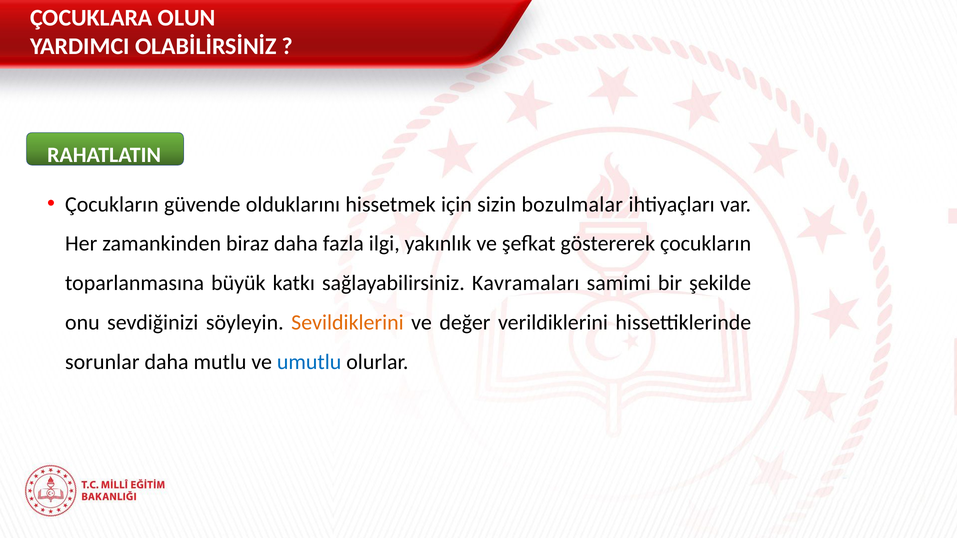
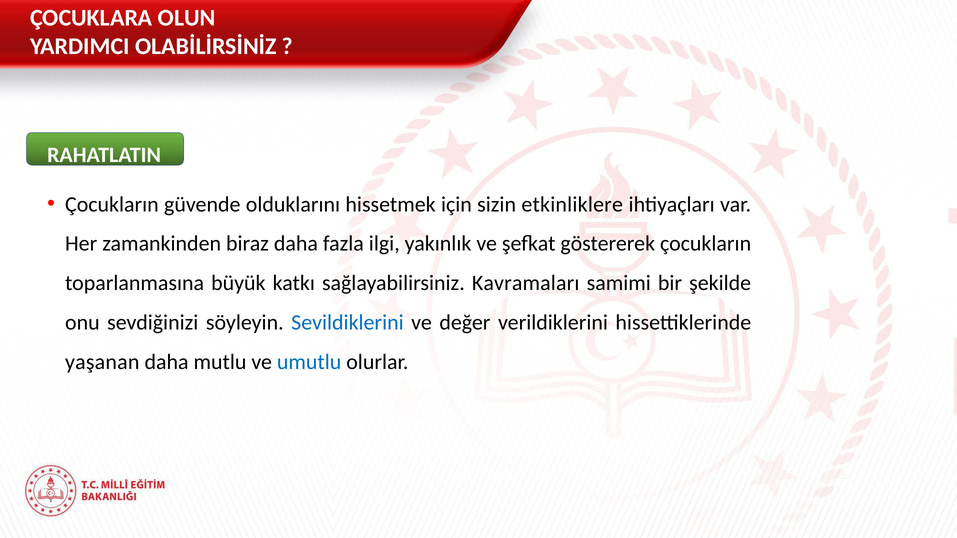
bozulmalar: bozulmalar -> etkinliklere (572, 204)
Sevildiklerini colour: orange -> blue (347, 323)
sorunlar: sorunlar -> yaşanan (102, 362)
